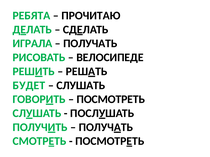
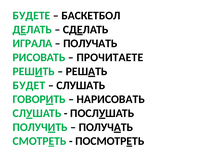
РЕБЯТА: РЕБЯТА -> БУДЕТЕ (31, 16)
ПРОЧИТАЮ: ПРОЧИТАЮ -> БАСКЕТБОЛ (91, 16)
ВЕЛОСИПЕДЕ: ВЕЛОСИПЕДЕ -> ПРОЧИТАЕТЕ (110, 58)
ПОСМОТРЕТЬ: ПОСМОТРЕТЬ -> НАРИСОВАТЬ (111, 100)
